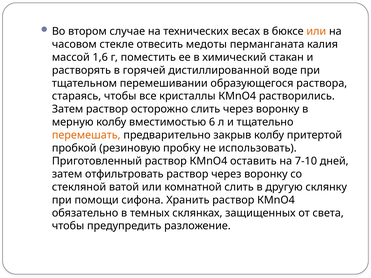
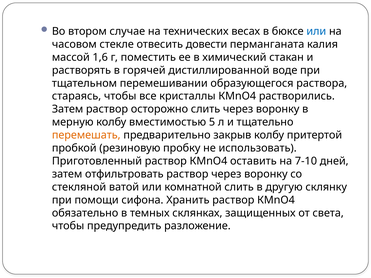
или colour: orange -> blue (316, 31)
медоты: медоты -> довести (207, 44)
6: 6 -> 5 (212, 122)
